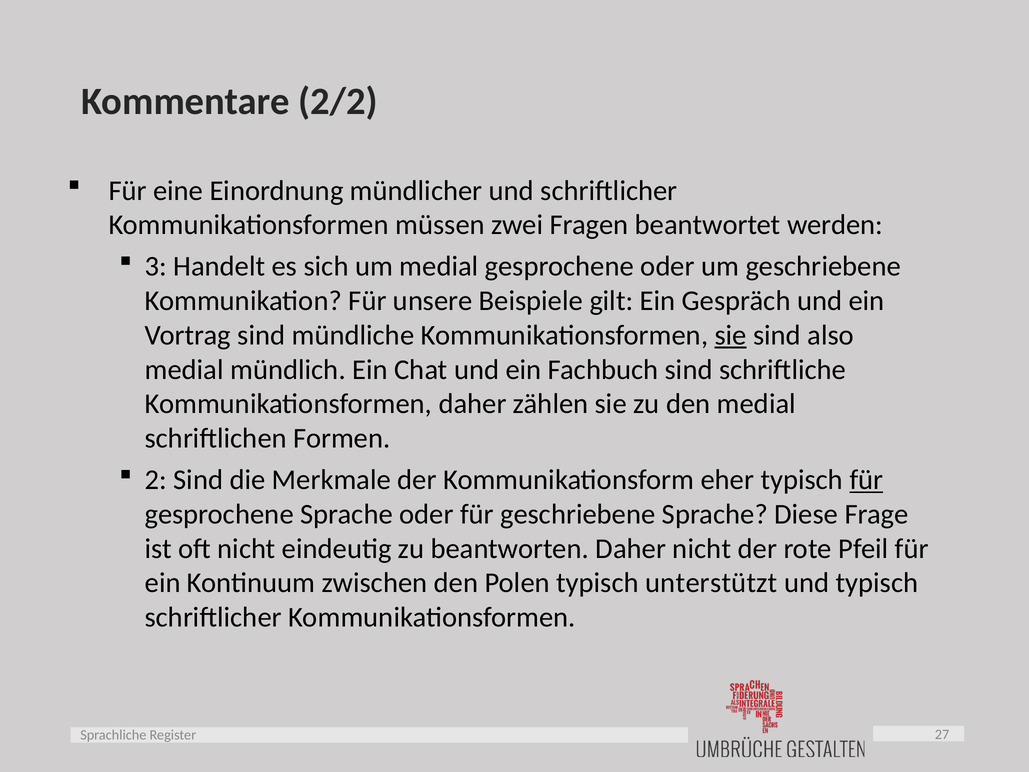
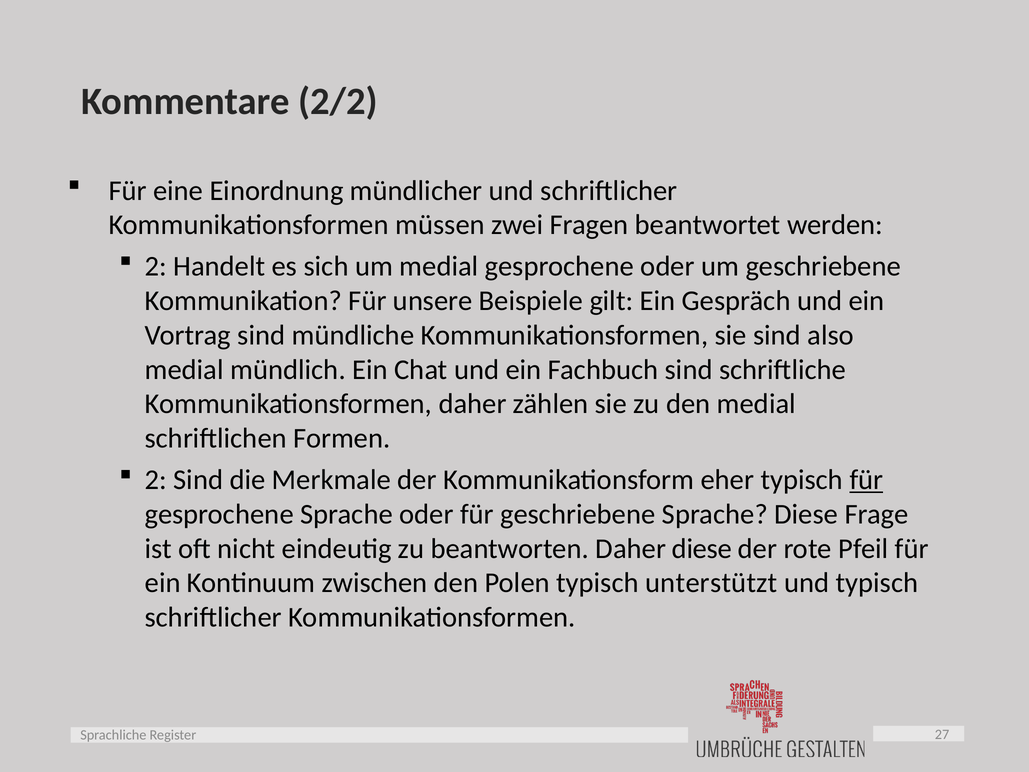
3: 3 -> 2 (156, 266)
sie underline: present -> none (731, 335)
Daher nicht: nicht -> diese (702, 548)
